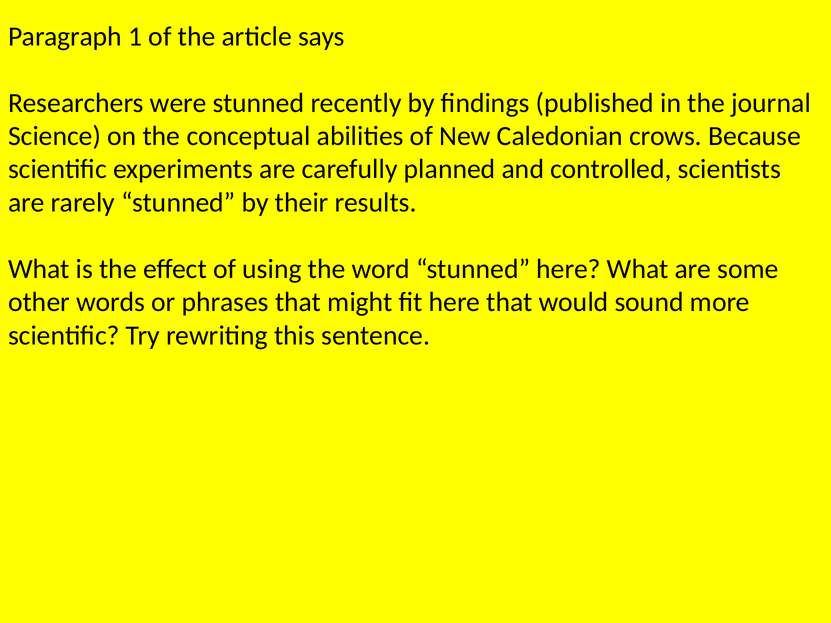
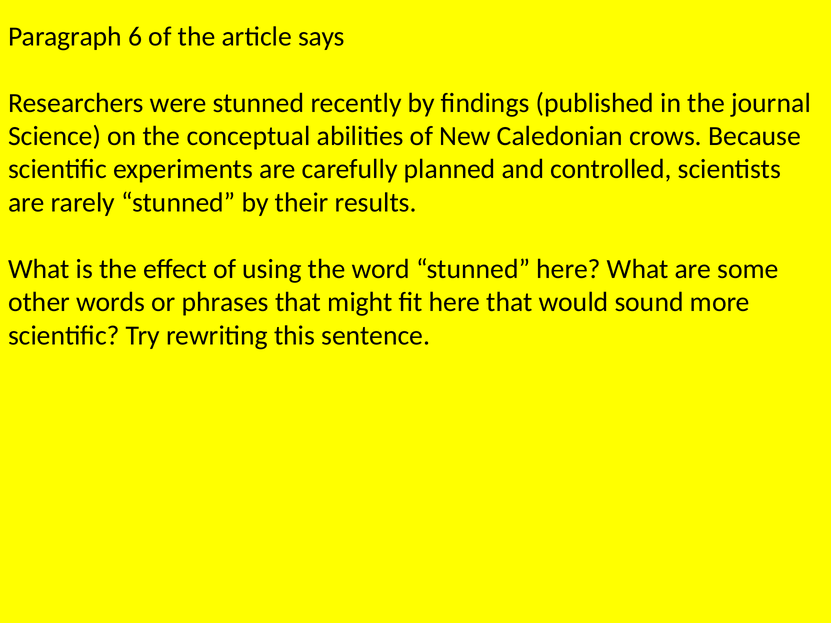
1: 1 -> 6 (135, 36)
